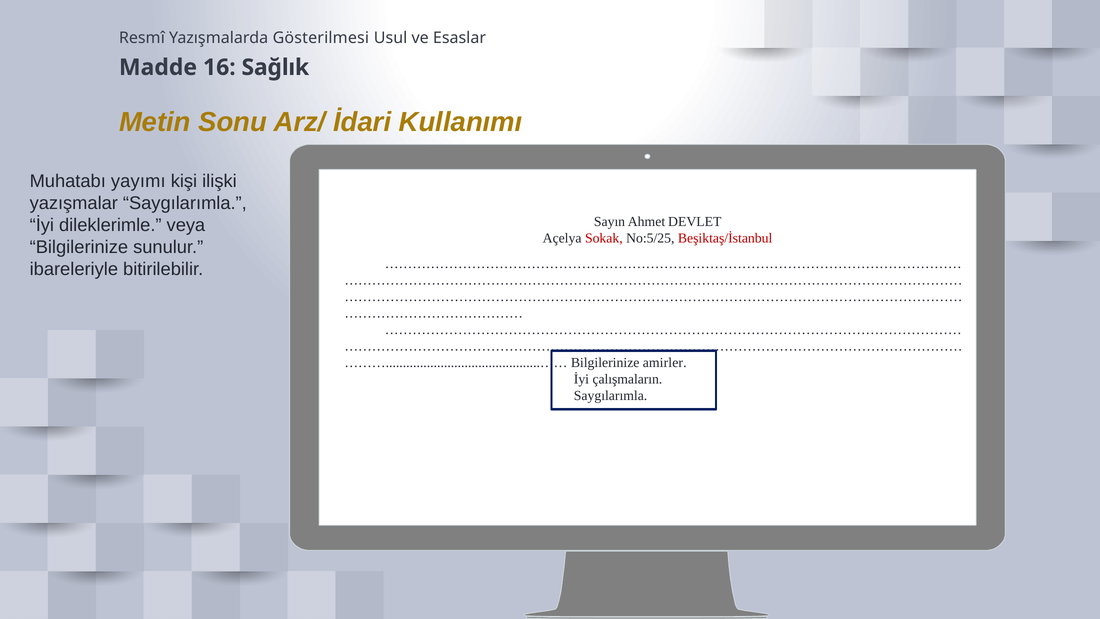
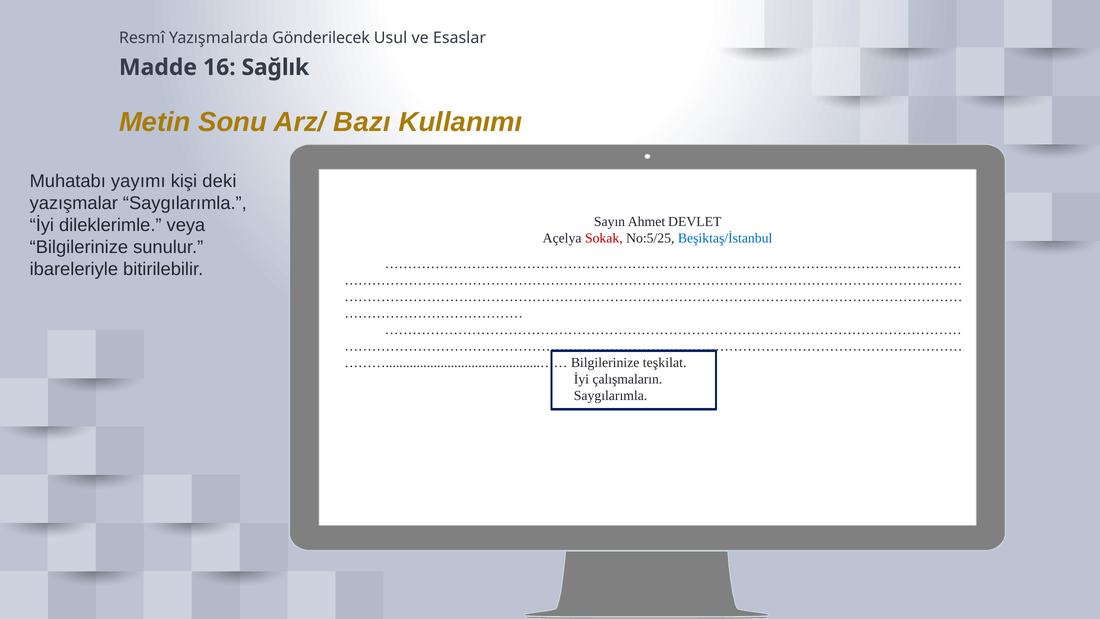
Gösterilmesi: Gösterilmesi -> Gönderilecek (321, 38)
İdari: İdari -> Bazı (362, 122)
ilişki: ilişki -> deki (219, 181)
Beşiktaş/İstanbul colour: red -> blue (725, 238)
amirler: amirler -> teşkilat (665, 363)
